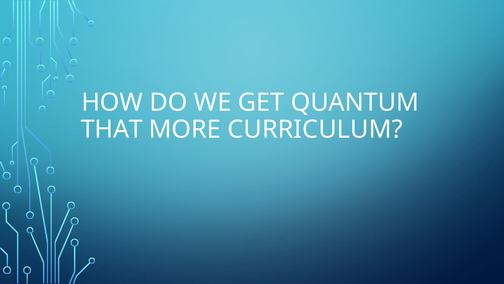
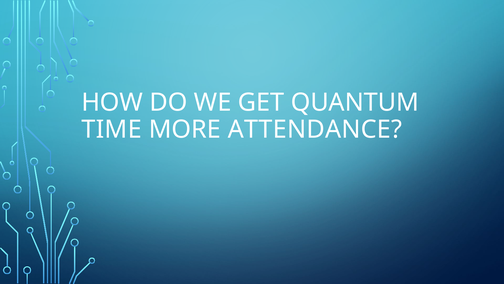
THAT: THAT -> TIME (112, 129)
CURRICULUM: CURRICULUM -> ATTENDANCE (315, 129)
